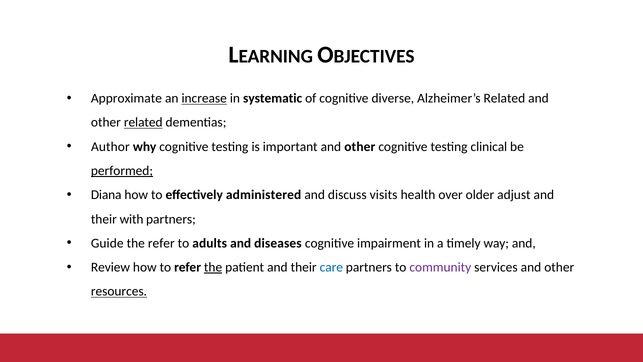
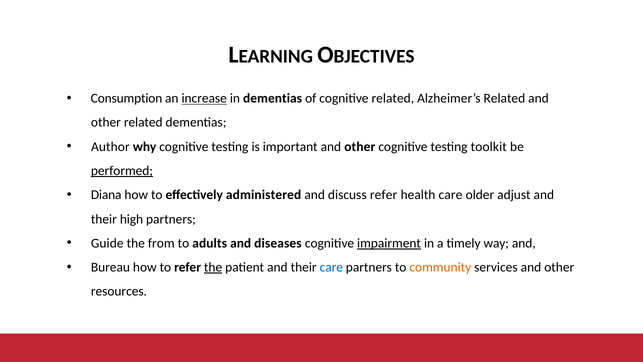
Approximate: Approximate -> Consumption (127, 98)
in systematic: systematic -> dementias (273, 98)
cognitive diverse: diverse -> related (393, 98)
related underline: present -> none (143, 122)
clinical: clinical -> toolkit (489, 147)
discuss visits: visits -> refer (384, 195)
health over: over -> care (450, 195)
with: with -> high (132, 219)
the refer: refer -> from (161, 243)
impairment underline: none -> present (389, 243)
Review: Review -> Bureau (110, 267)
community colour: purple -> orange (440, 267)
resources underline: present -> none (119, 291)
